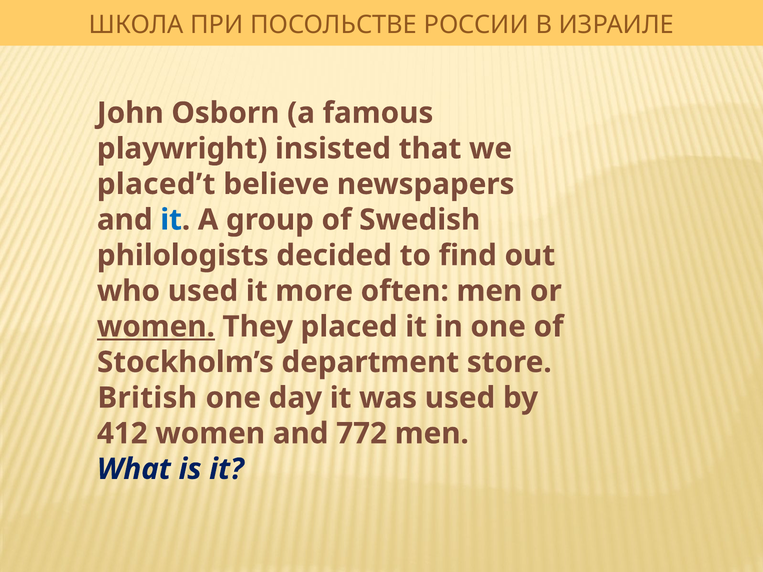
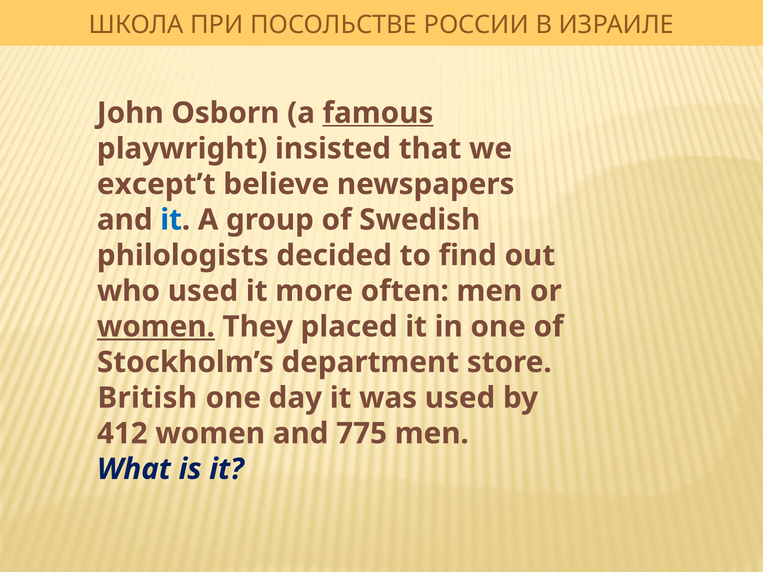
famous underline: none -> present (378, 113)
placed’t: placed’t -> except’t (156, 184)
772: 772 -> 775 (362, 434)
